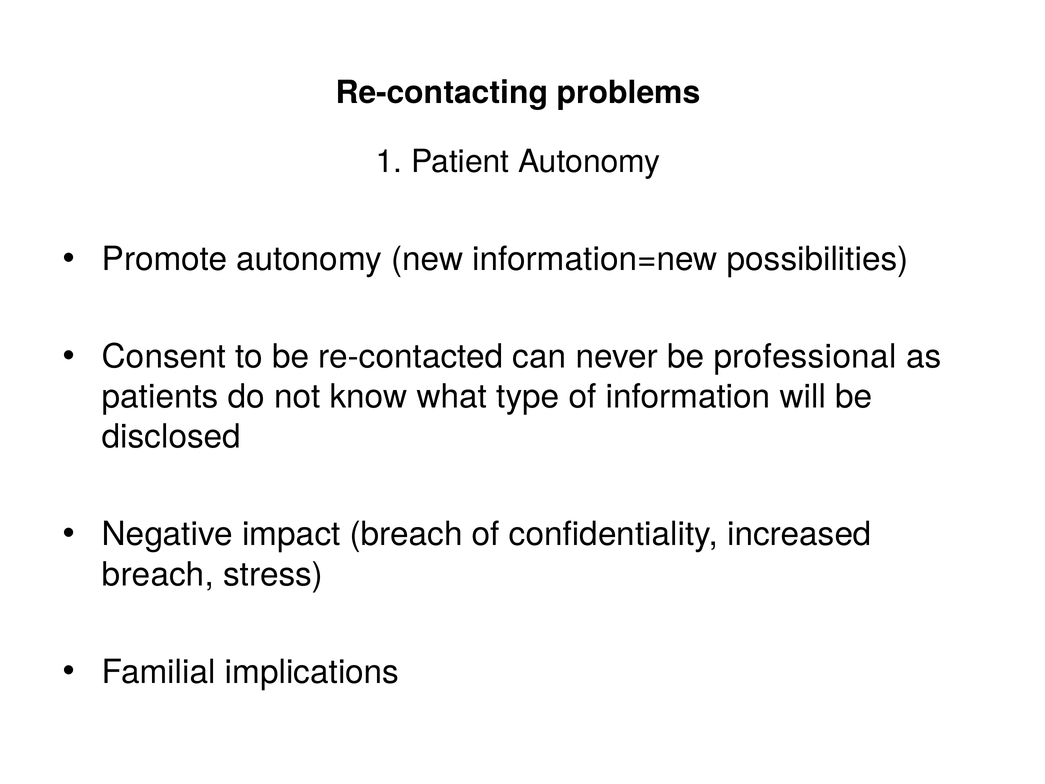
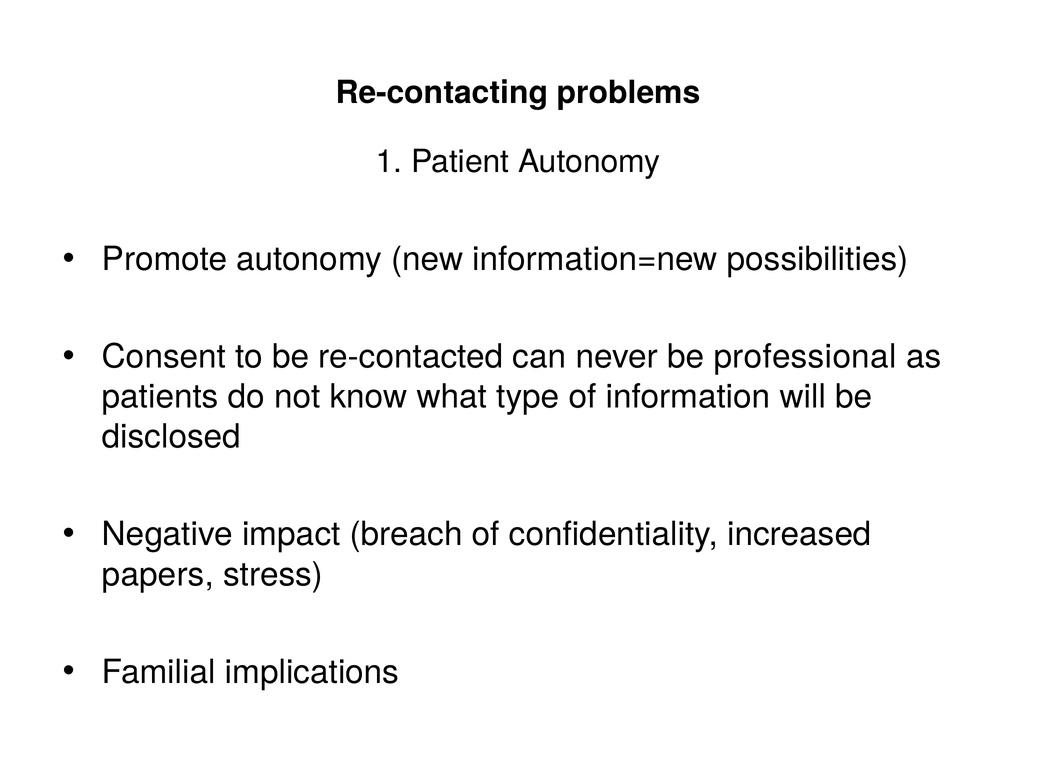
breach: breach -> papers (158, 574)
